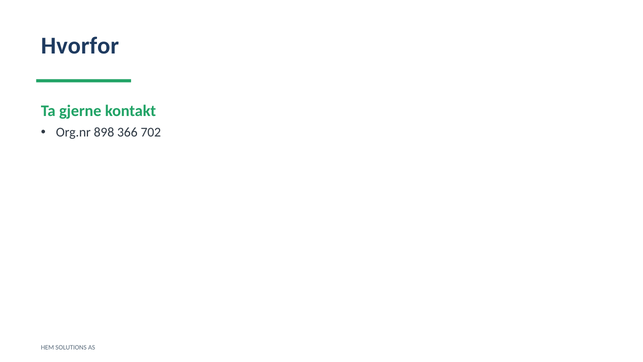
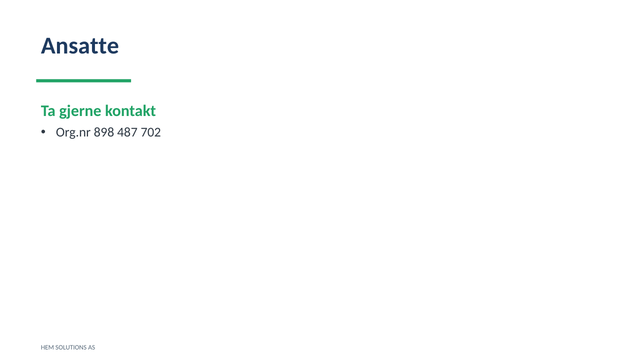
Hvorfor: Hvorfor -> Ansatte (80, 46)
366: 366 -> 487 (127, 132)
